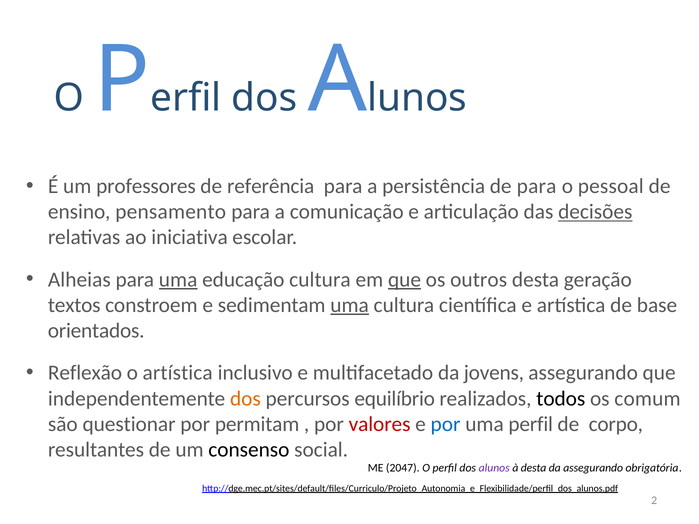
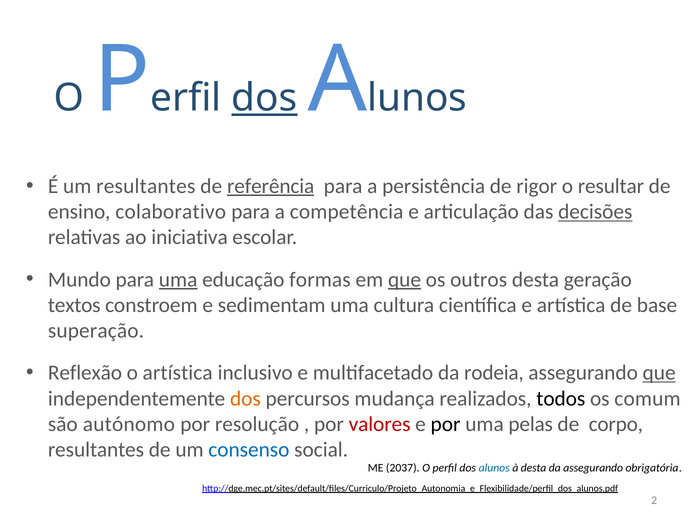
dos underline: none -> present (264, 98)
um professores: professores -> resultantes (146, 186)
referência underline: none -> present (271, 186)
de para: para -> rigor (537, 186)
pessoal: pessoal -> resultar (611, 186)
pensamento: pensamento -> colaborativo (171, 212)
comunicação: comunicação -> competência (347, 212)
Alheias: Alheias -> Mundo (79, 280)
educação cultura: cultura -> formas (320, 280)
uma underline: present -> none (350, 305)
orientados: orientados -> superação (96, 331)
jovens: jovens -> rodeia (494, 373)
que underline: none -> present (659, 373)
equilíbrio: equilíbrio -> mudança (395, 399)
questionar: questionar -> autónomo (129, 424)
permitam: permitam -> resolução (257, 424)
por colour: blue -> black (446, 424)
uma perfil: perfil -> pelas (531, 424)
consenso colour: black -> blue (249, 450)
2047: 2047 -> 2037 (403, 468)
alunos colour: purple -> blue (494, 468)
